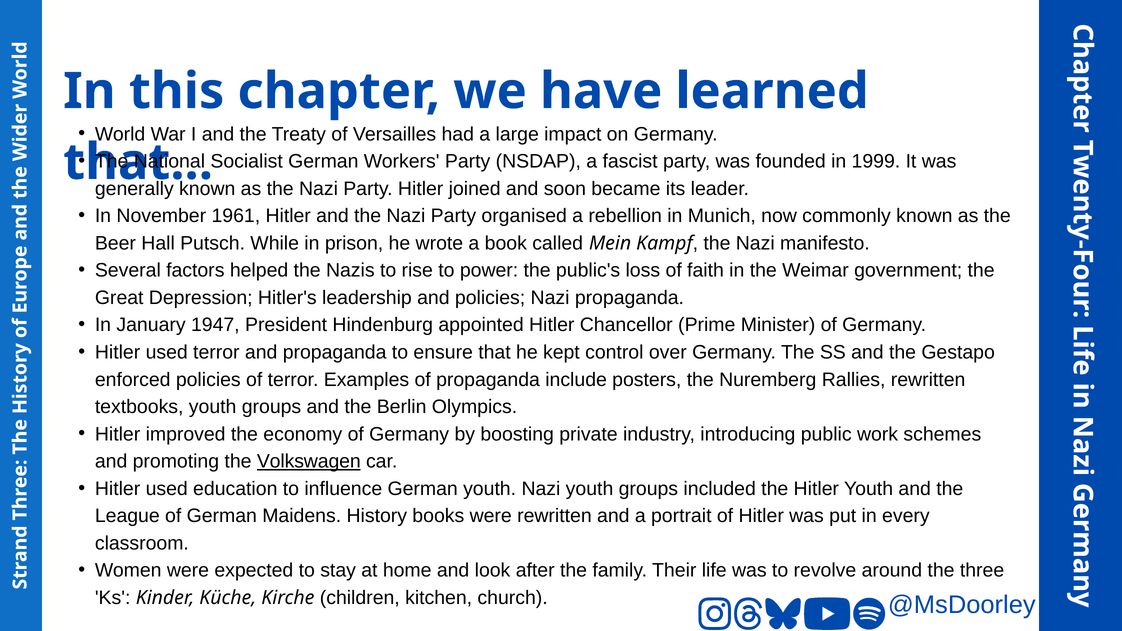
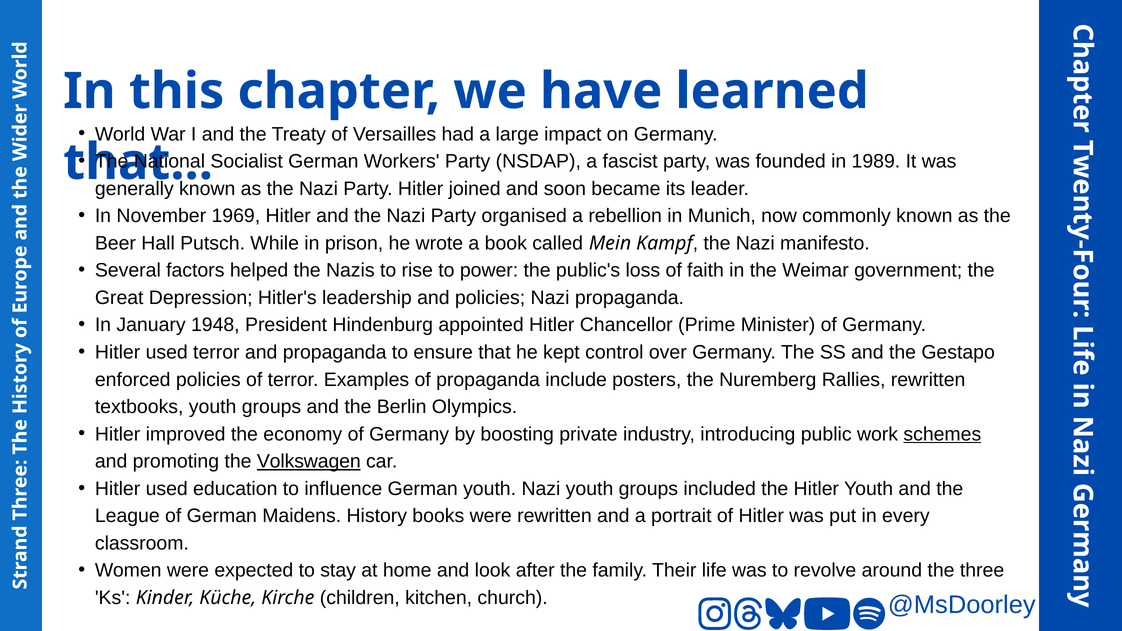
1999: 1999 -> 1989 (876, 161)
1961: 1961 -> 1969 (236, 216)
1947: 1947 -> 1948 (215, 325)
schemes underline: none -> present (942, 434)
